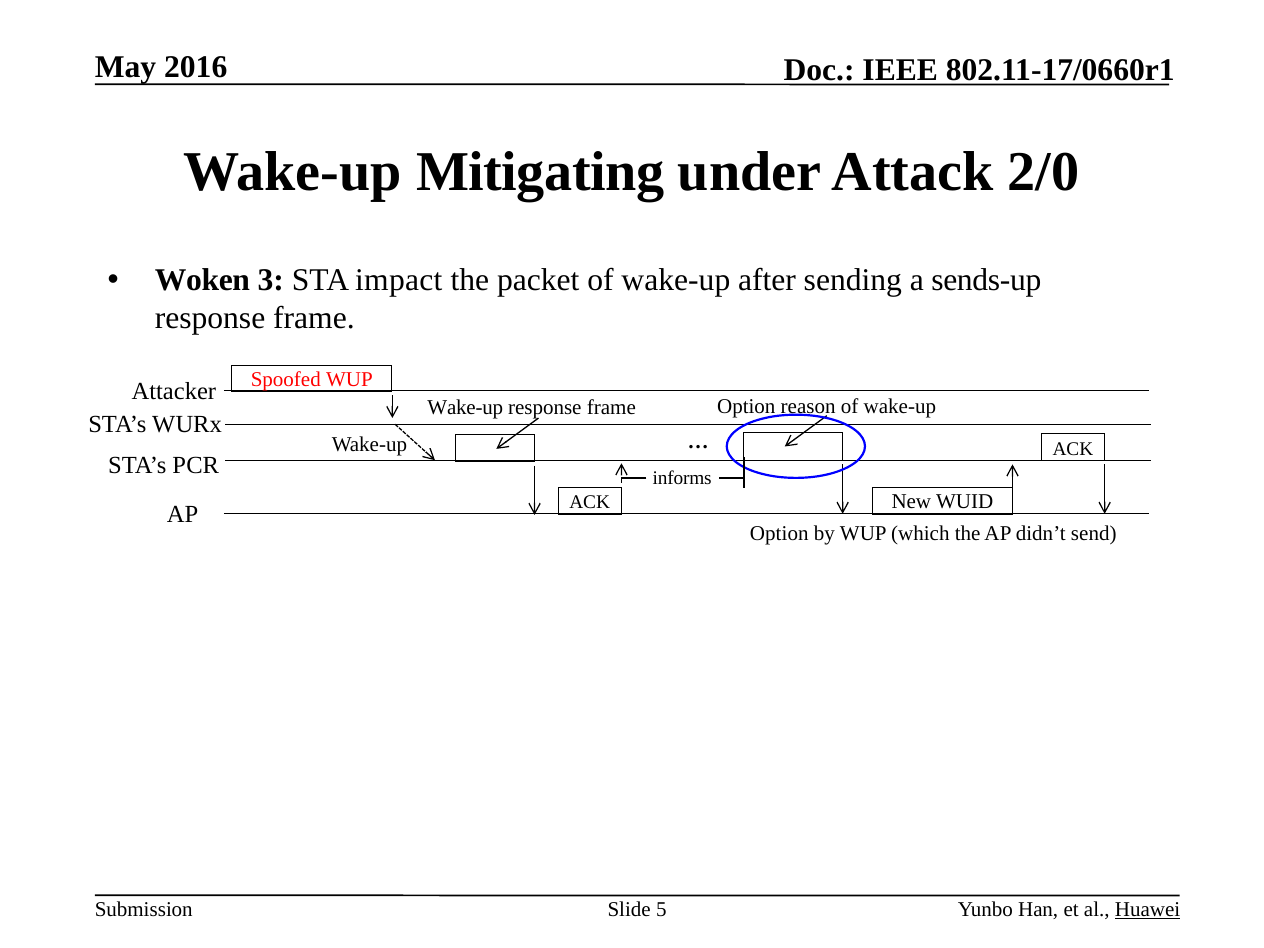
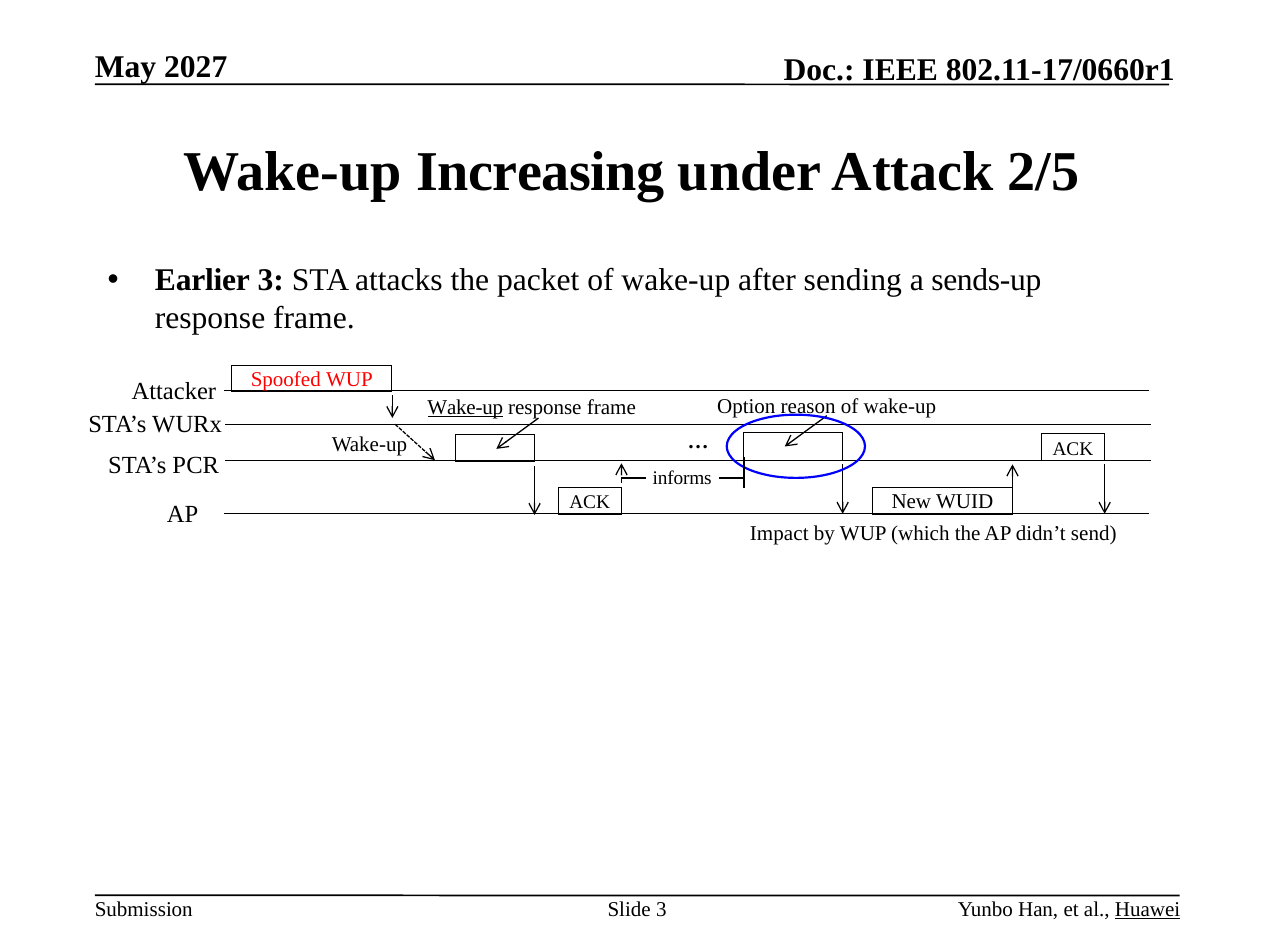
2016: 2016 -> 2027 (196, 68)
Mitigating: Mitigating -> Increasing (540, 172)
2/0: 2/0 -> 2/5 (1044, 172)
Woken: Woken -> Earlier (202, 280)
impact: impact -> attacks (399, 280)
Wake-up underline: none -> present (465, 407)
Option: Option -> Impact (779, 533)
Slide 5: 5 -> 3 (661, 909)
